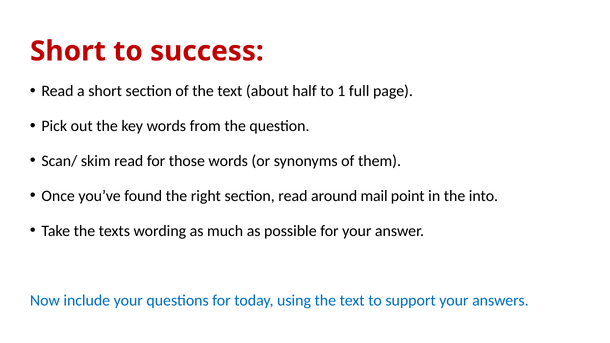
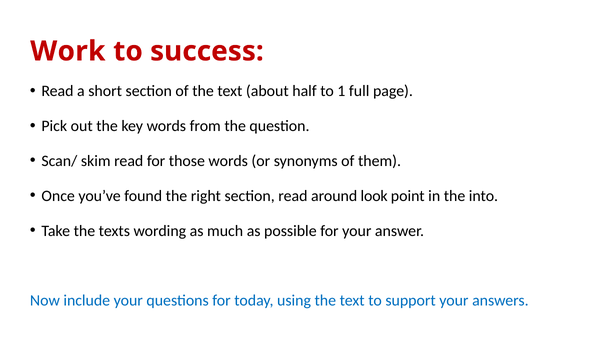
Short: Short -> Work (68, 51)
mail: mail -> look (374, 196)
